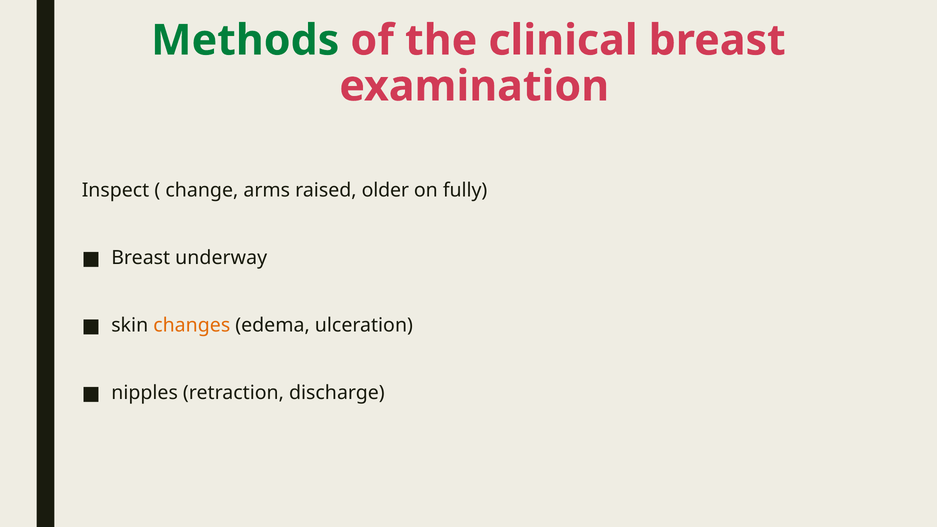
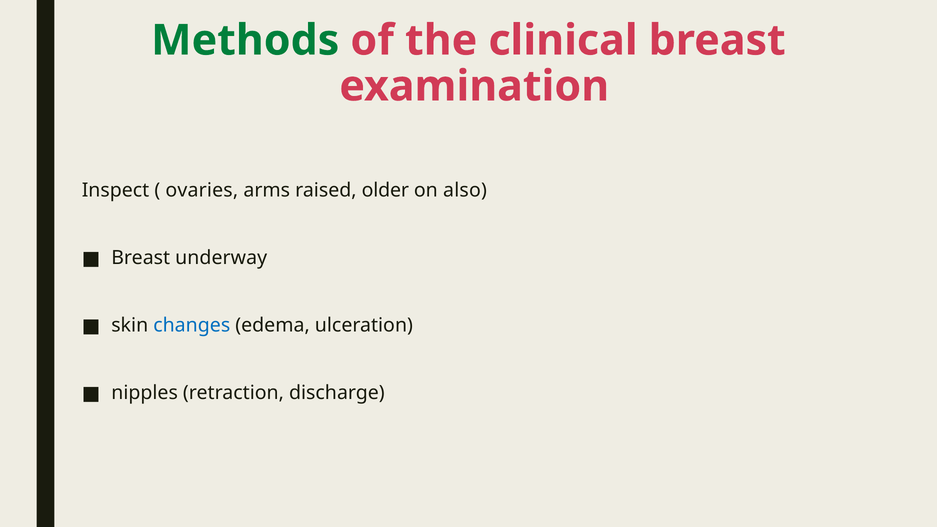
change: change -> ovaries (202, 190)
fully: fully -> also (465, 190)
changes colour: orange -> blue (192, 325)
